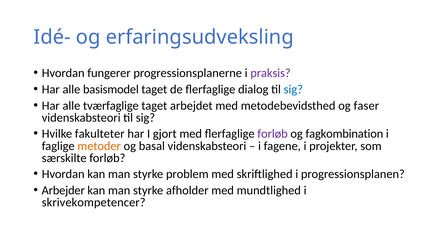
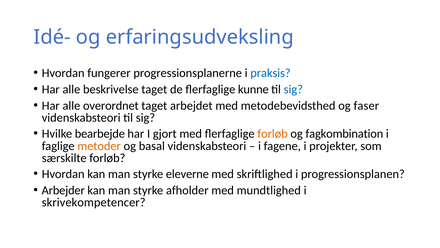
praksis colour: purple -> blue (271, 73)
basismodel: basismodel -> beskrivelse (111, 89)
dialog: dialog -> kunne (253, 89)
tværfaglige: tværfaglige -> overordnet (111, 105)
fakulteter: fakulteter -> bearbejde (100, 134)
forløb colour: purple -> orange (273, 134)
problem: problem -> eleverne (187, 174)
